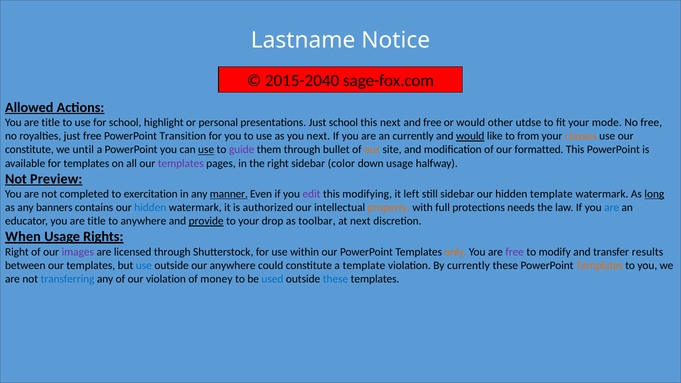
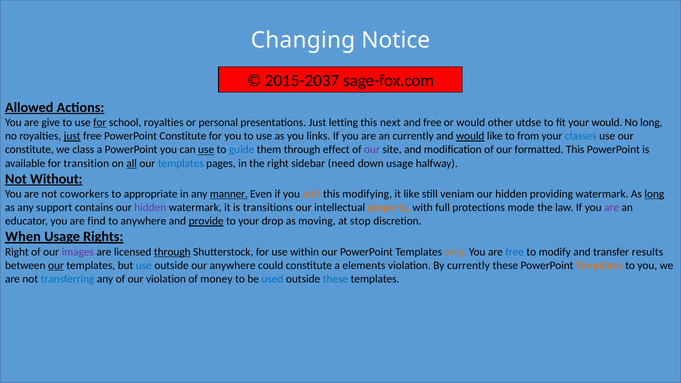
Lastname: Lastname -> Changing (303, 40)
2015-2040: 2015-2040 -> 2015-2037 (302, 81)
title: title -> give (51, 123)
for underline: none -> present (100, 123)
school highlight: highlight -> royalties (164, 123)
Just school: school -> letting (343, 123)
your mode: mode -> would (607, 123)
No free: free -> long (651, 123)
just underline: none -> present (72, 136)
PowerPoint Transition: Transition -> Constitute (183, 136)
you next: next -> links (318, 136)
classes colour: orange -> blue (581, 136)
until: until -> class (83, 150)
guide colour: purple -> blue (242, 150)
bullet: bullet -> effect (336, 150)
our colour: orange -> purple (372, 150)
for templates: templates -> transition (86, 163)
all underline: none -> present (132, 163)
templates colour: purple -> blue (181, 163)
color: color -> need (341, 163)
Preview: Preview -> Without (56, 179)
completed: completed -> coworkers (84, 194)
exercitation: exercitation -> appropriate (151, 194)
edit colour: purple -> orange (312, 194)
it left: left -> like (411, 194)
still sidebar: sidebar -> veniam (457, 194)
hidden template: template -> providing (551, 194)
banners: banners -> support (54, 208)
hidden colour: blue -> purple (150, 208)
authorized: authorized -> transitions (268, 208)
needs: needs -> mode (521, 208)
are colour: blue -> purple (612, 208)
educator you are title: title -> find (96, 221)
toolbar: toolbar -> moving (317, 221)
at next: next -> stop (360, 221)
through underline: none -> present (172, 252)
free colour: purple -> blue (515, 252)
our underline: none -> present (56, 265)
a template: template -> elements (364, 265)
